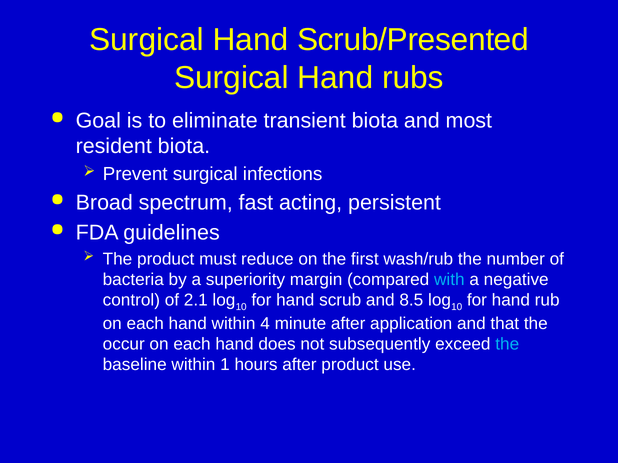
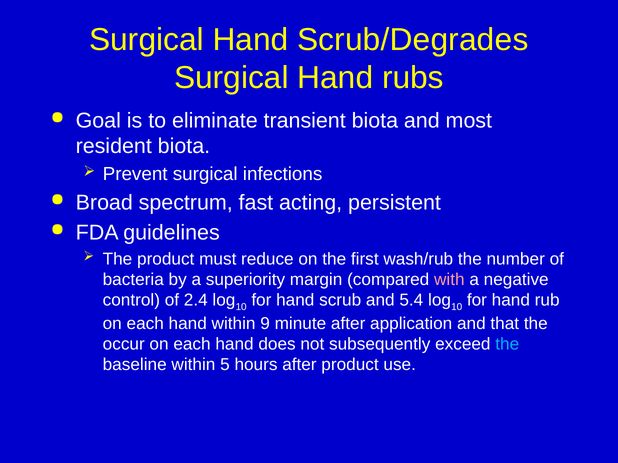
Scrub/Presented: Scrub/Presented -> Scrub/Degrades (413, 40)
with colour: light blue -> pink (449, 280)
2.1: 2.1 -> 2.4 (196, 300)
8.5: 8.5 -> 5.4 (411, 300)
4: 4 -> 9 (265, 324)
1: 1 -> 5 (225, 365)
